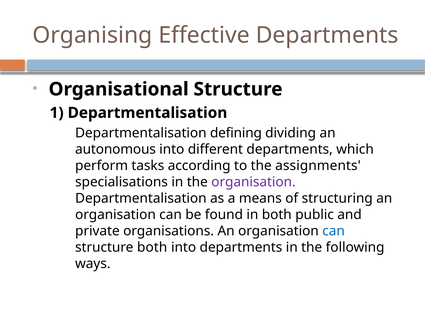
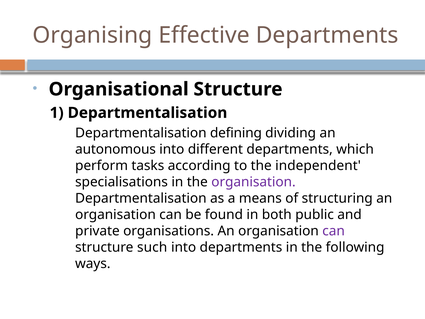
assignments: assignments -> independent (318, 166)
can colour: blue -> purple (334, 231)
structure both: both -> such (152, 247)
